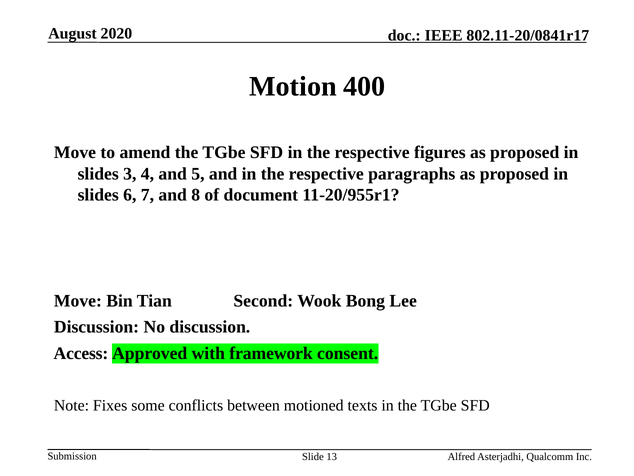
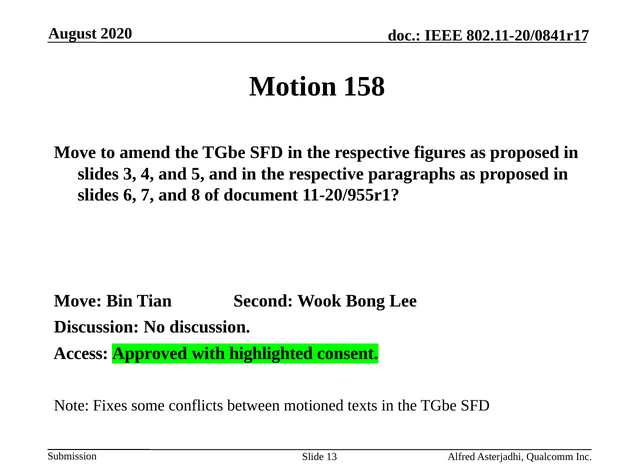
400: 400 -> 158 (364, 86)
framework: framework -> highlighted (271, 353)
